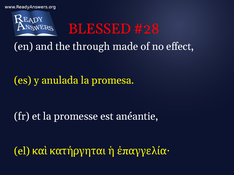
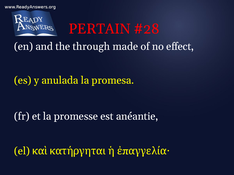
BLESSED: BLESSED -> PERTAIN (100, 29)
